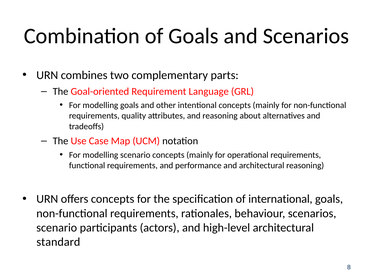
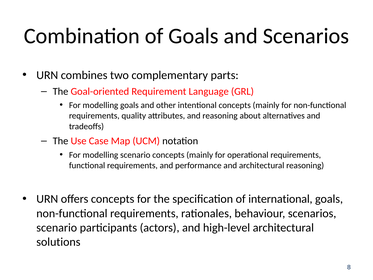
standard: standard -> solutions (58, 242)
